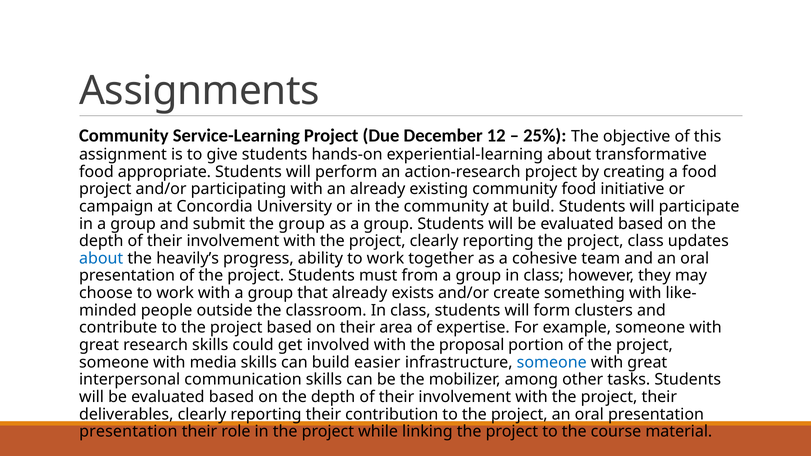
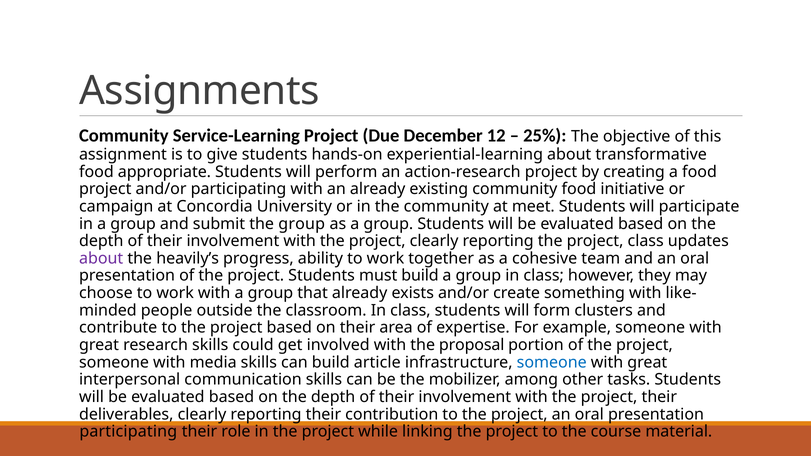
at build: build -> meet (533, 206)
about colour: blue -> purple (101, 258)
must from: from -> build (420, 276)
easier: easier -> article (377, 363)
presentation: presentation -> participating (128, 432)
